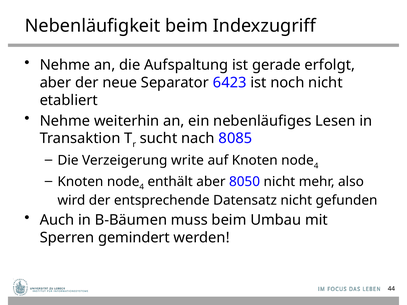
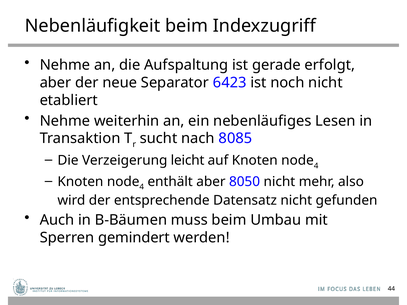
write: write -> leicht (188, 161)
